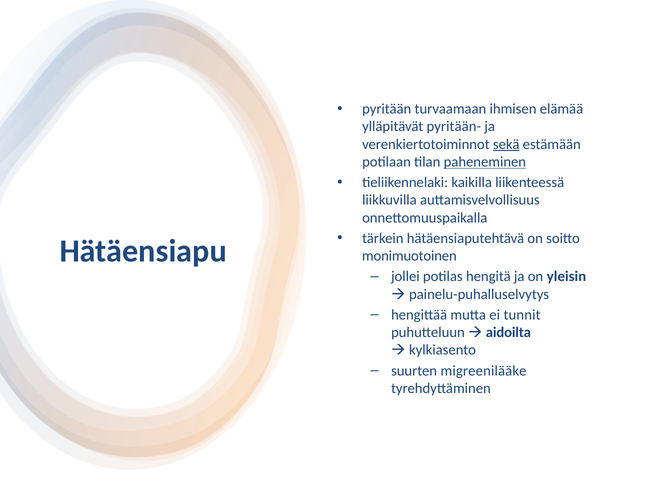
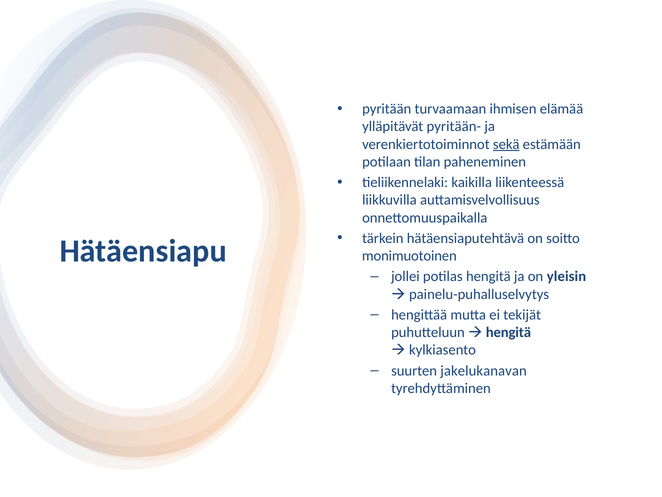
paheneminen underline: present -> none (485, 162)
tunnit: tunnit -> tekijät (522, 314)
aidoilta: aidoilta -> hengitä (508, 332)
migreenilääke: migreenilääke -> jakelukanavan (484, 370)
